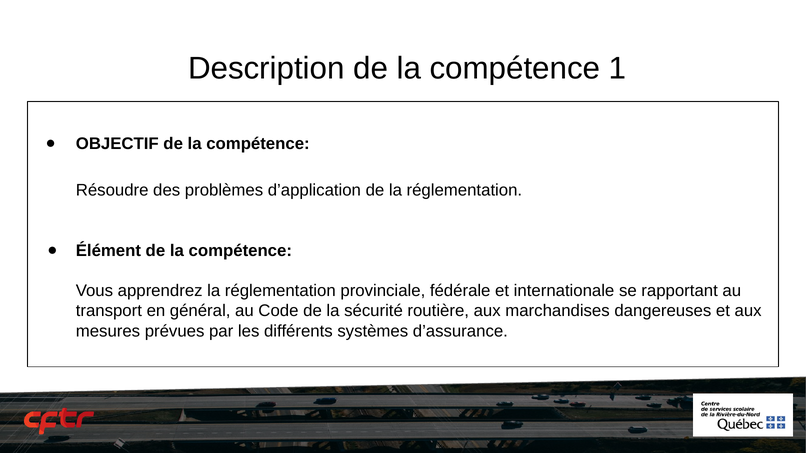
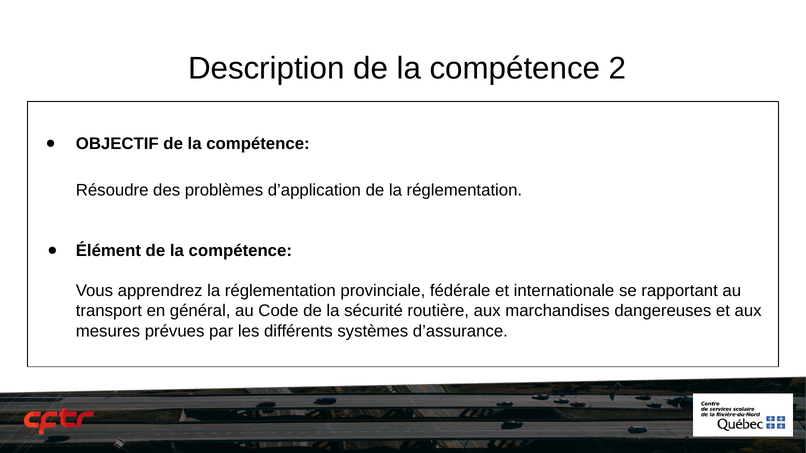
1: 1 -> 2 (617, 68)
